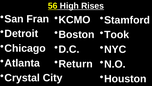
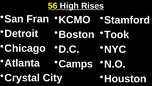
Return: Return -> Camps (76, 64)
